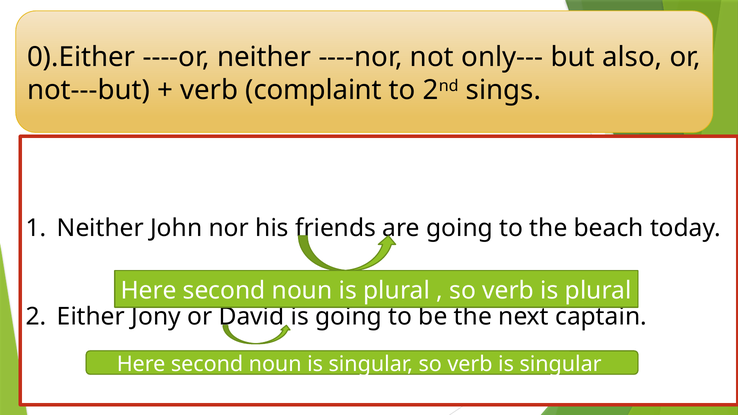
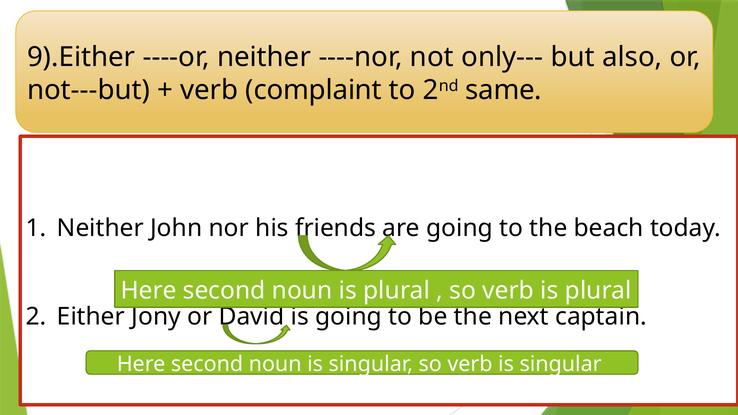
0).Either: 0).Either -> 9).Either (81, 57)
sings: sings -> same (504, 90)
